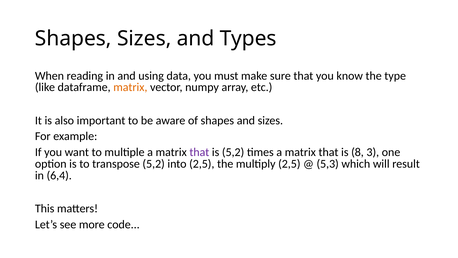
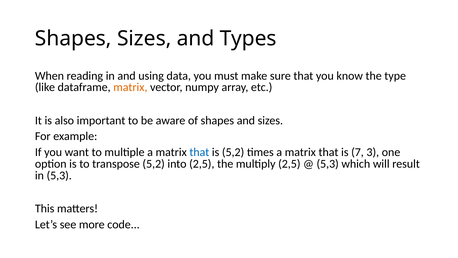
that colour: purple -> blue (199, 152)
8: 8 -> 7 (357, 152)
in 6,4: 6,4 -> 5,3 (59, 175)
